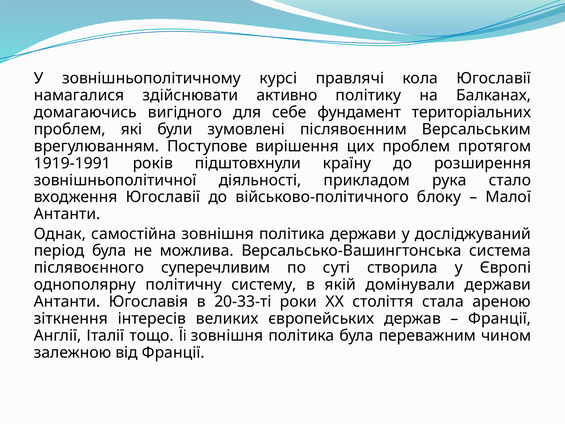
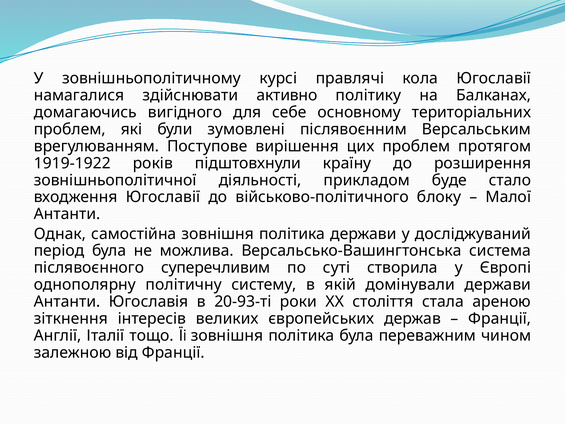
фундамент: фундамент -> основному (359, 112)
1919-1991: 1919-1991 -> 1919-1922 (72, 163)
рука: рука -> буде (449, 180)
20-33-ті: 20-33-ті -> 20-93-ті (243, 301)
